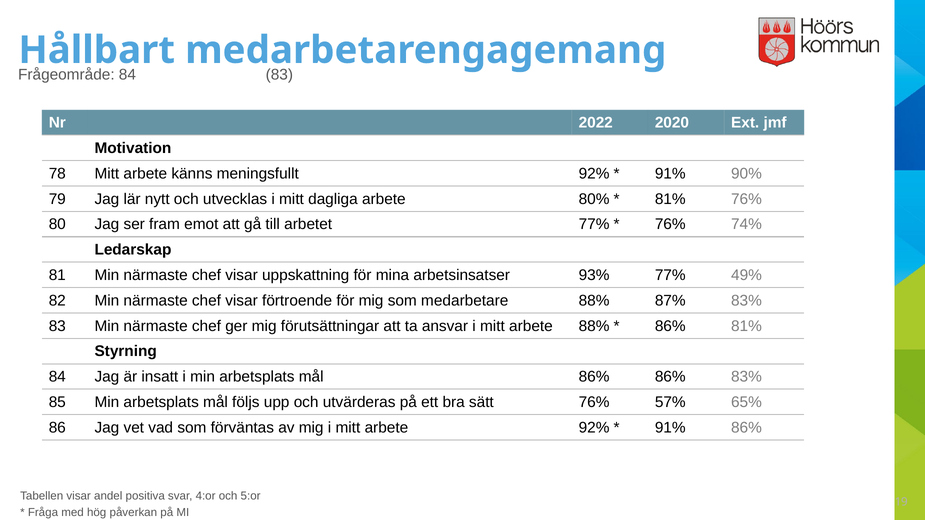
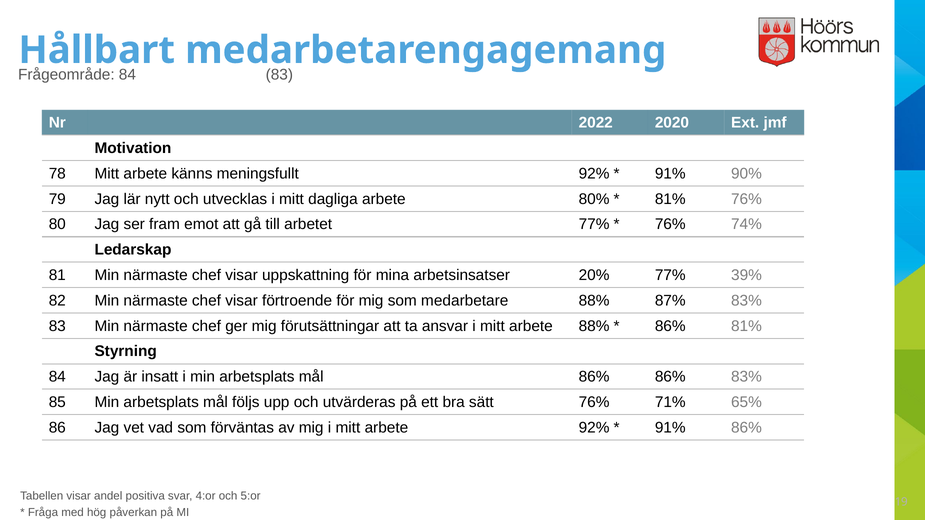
93%: 93% -> 20% (594, 275)
49%: 49% -> 39% (747, 275)
57%: 57% -> 71% (670, 402)
